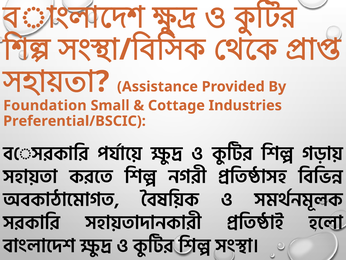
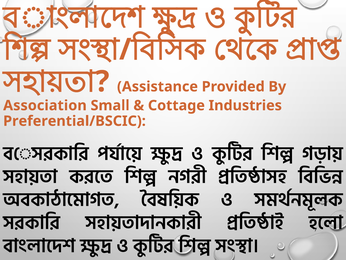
Foundation: Foundation -> Association (45, 105)
